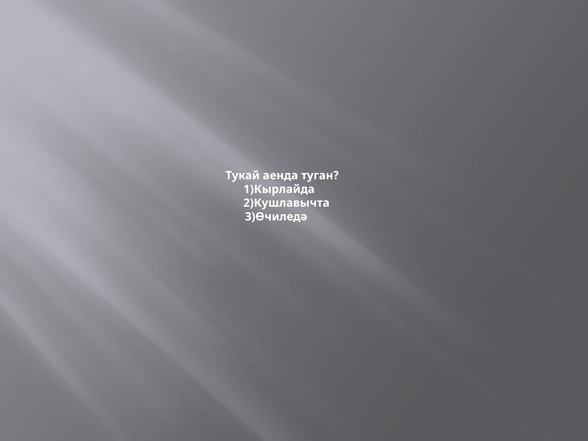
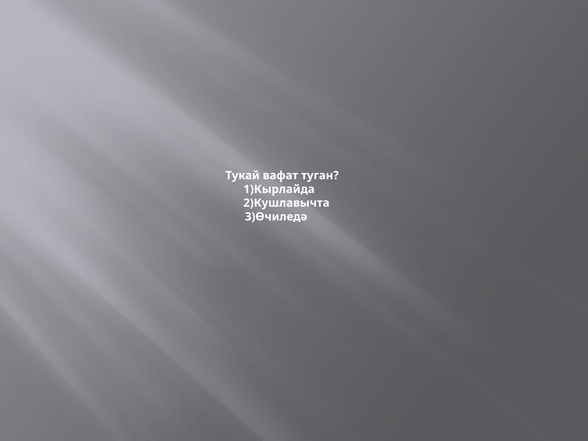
аенда: аенда -> вафат (280, 175)
